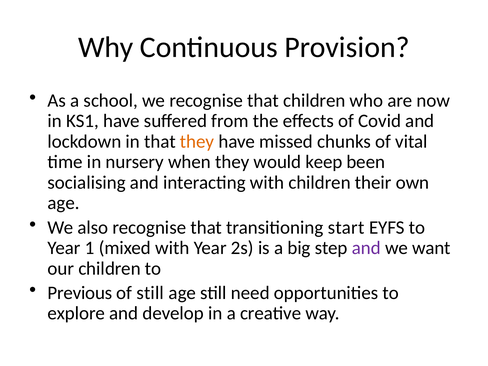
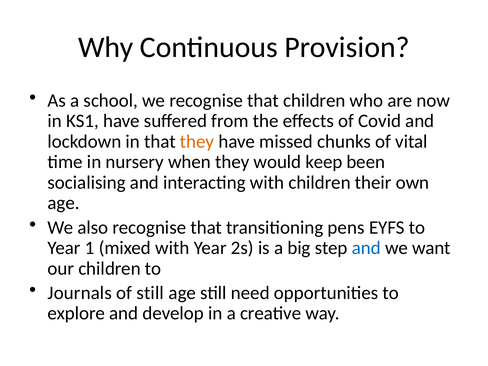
start: start -> pens (346, 227)
and colour: purple -> blue (366, 248)
Previous: Previous -> Journals (80, 293)
